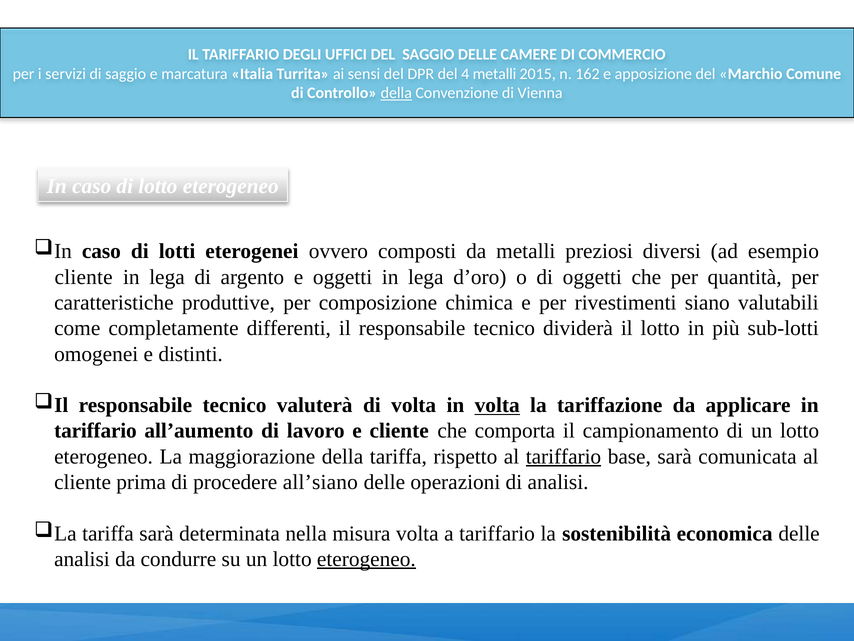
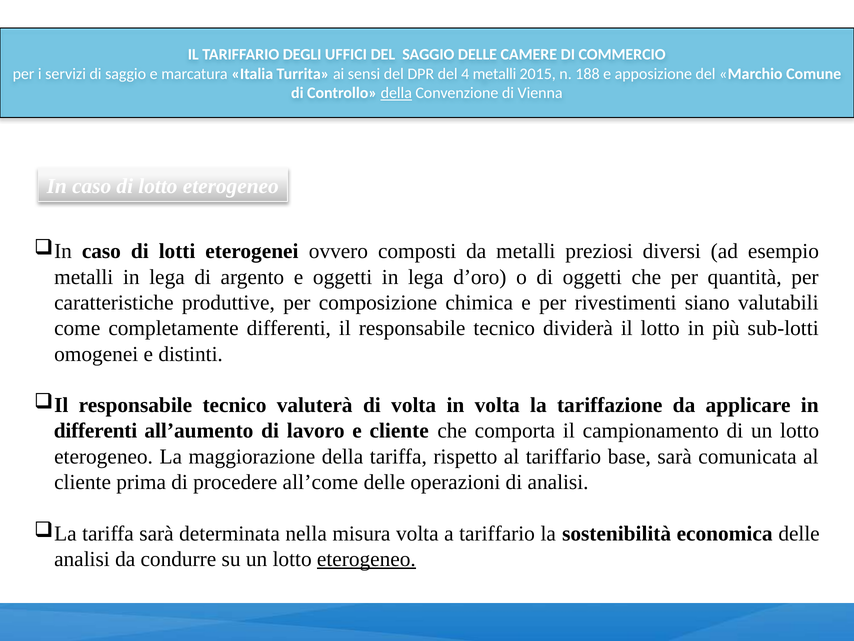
162: 162 -> 188 (587, 74)
cliente: cliente -> metalli (84, 277)
volta underline: present -> none (497, 405)
tariffario: tariffario -> differenti (95, 431)
tariffario underline: present -> none (563, 456)
all’siano: all’siano -> all’come (320, 482)
